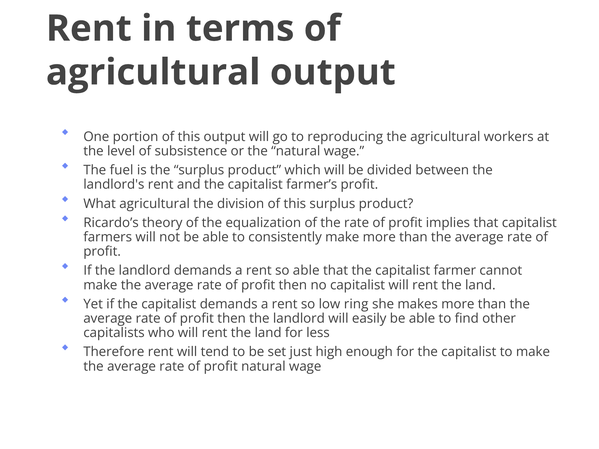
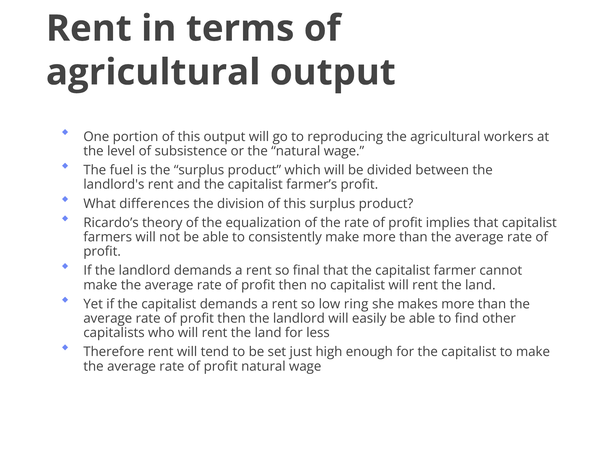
What agricultural: agricultural -> differences (155, 204)
so able: able -> final (306, 271)
